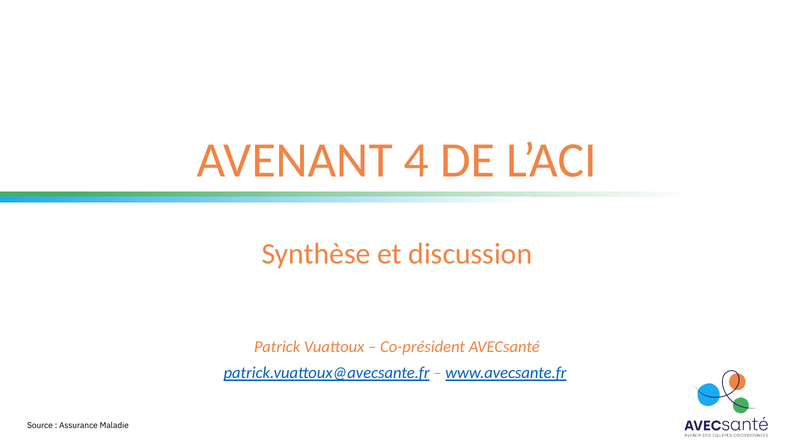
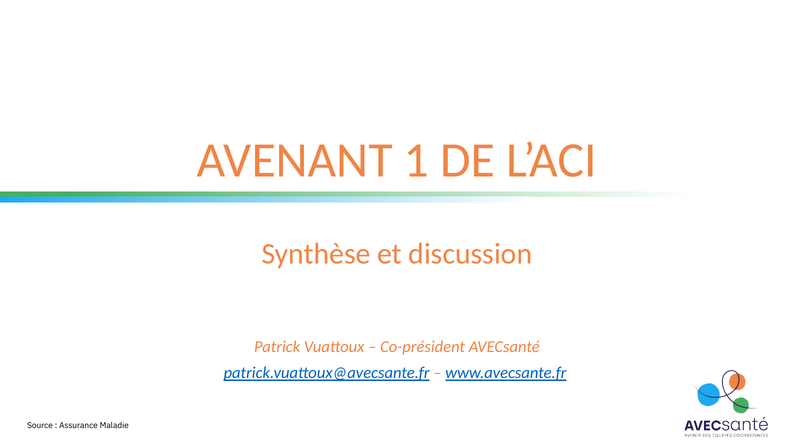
4: 4 -> 1 (416, 160)
